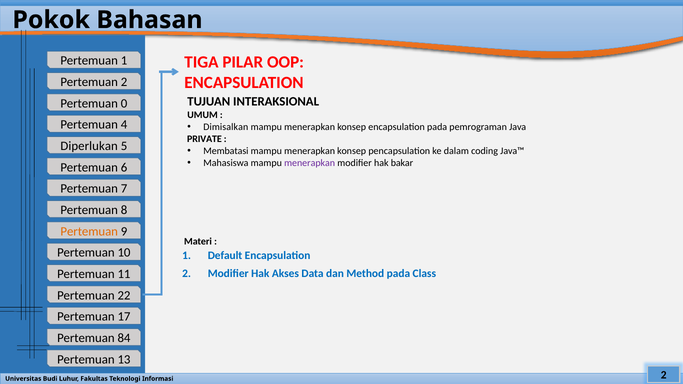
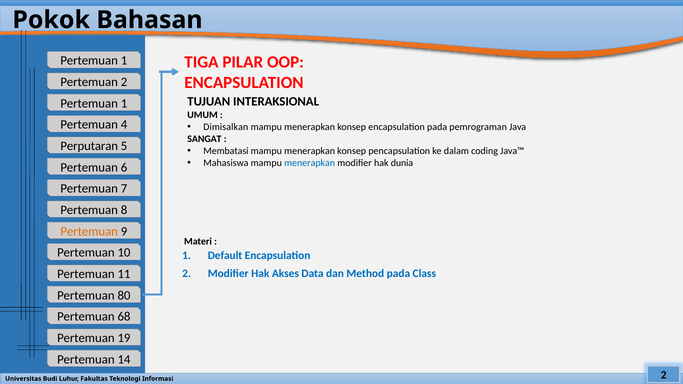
0: 0 -> 1 (124, 103)
PRIVATE: PRIVATE -> SANGAT (204, 139)
Diperlukan: Diperlukan -> Perputaran (89, 146)
menerapkan colour: purple -> blue (310, 163)
bakar: bakar -> dunia (402, 163)
22: 22 -> 80 (124, 295)
17: 17 -> 68 (124, 317)
84: 84 -> 19 (124, 338)
13: 13 -> 14 (124, 359)
